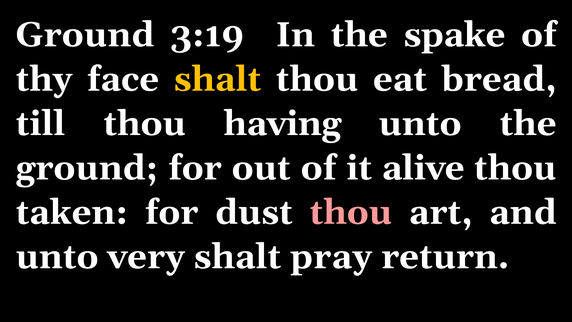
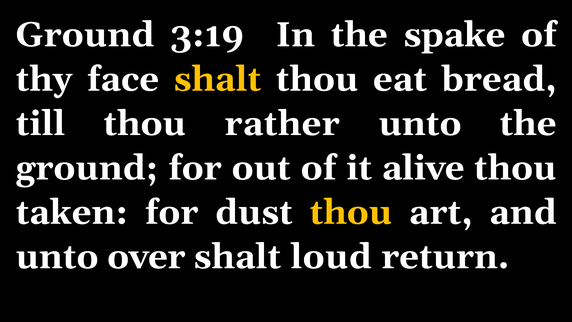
having: having -> rather (282, 124)
thou colour: pink -> yellow (351, 212)
very: very -> over (146, 257)
pray: pray -> loud (331, 257)
